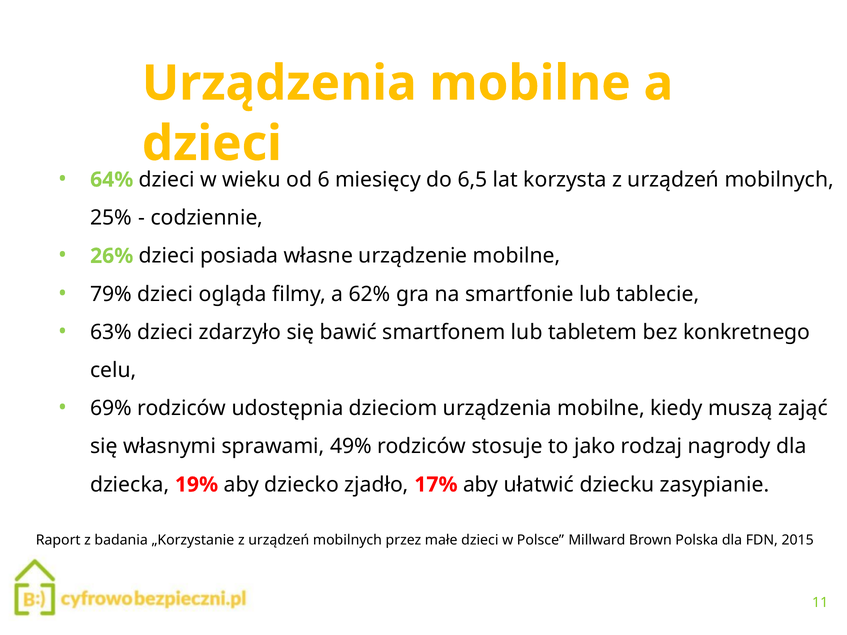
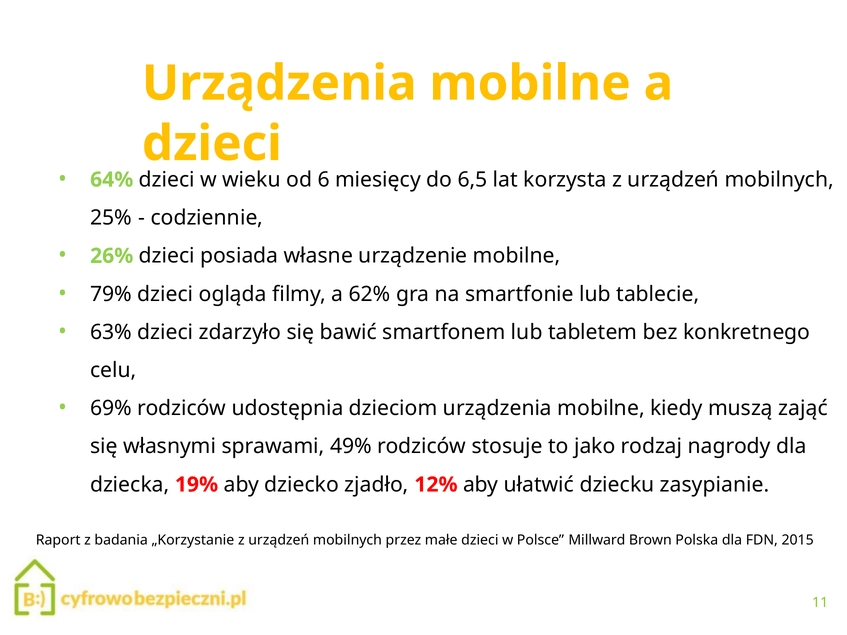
17%: 17% -> 12% (436, 485)
